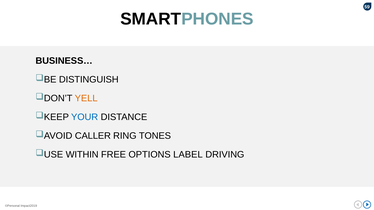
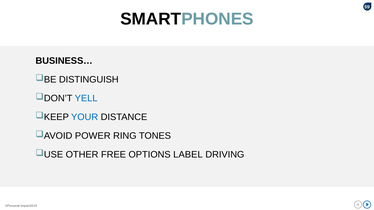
YELL colour: orange -> blue (86, 98)
CALLER: CALLER -> POWER (93, 136)
WITHIN: WITHIN -> OTHER (82, 155)
